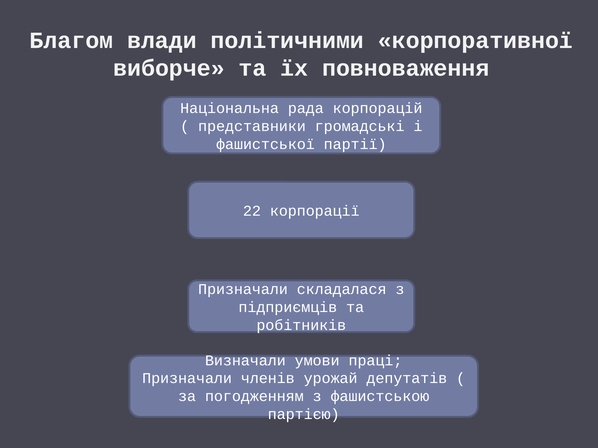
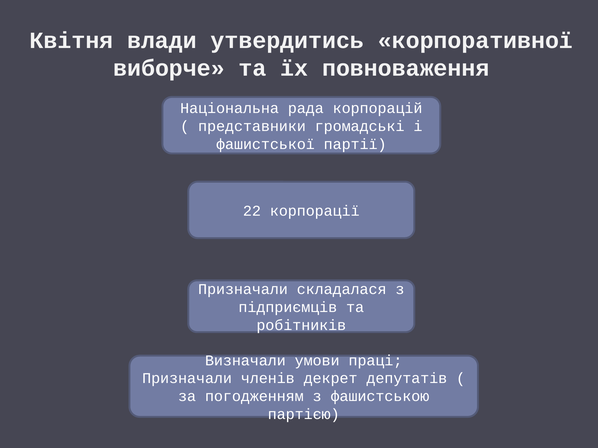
Благом: Благом -> Квітня (71, 40)
політичними: політичними -> утвердитись (287, 40)
урожай: урожай -> декрет (331, 379)
